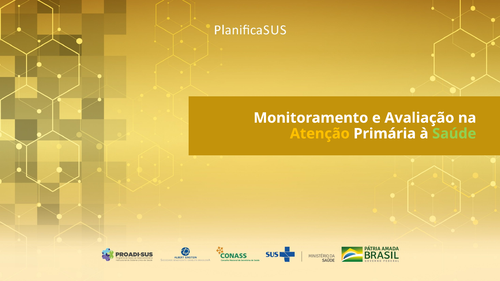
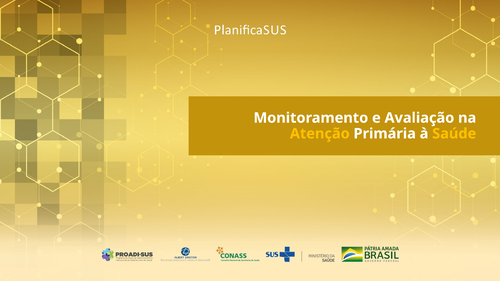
Saúde colour: light green -> yellow (454, 134)
